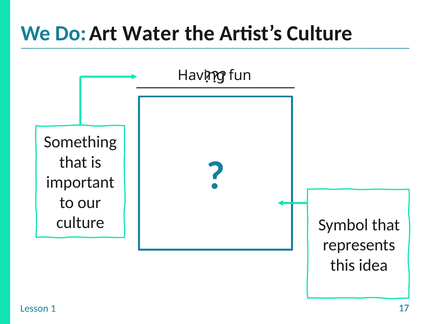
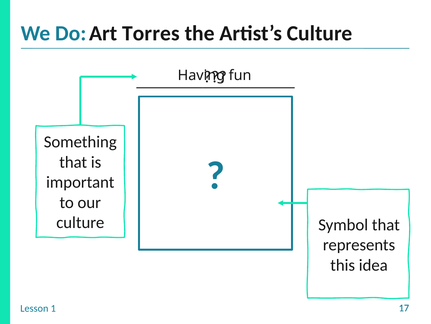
Water: Water -> Torres (151, 33)
